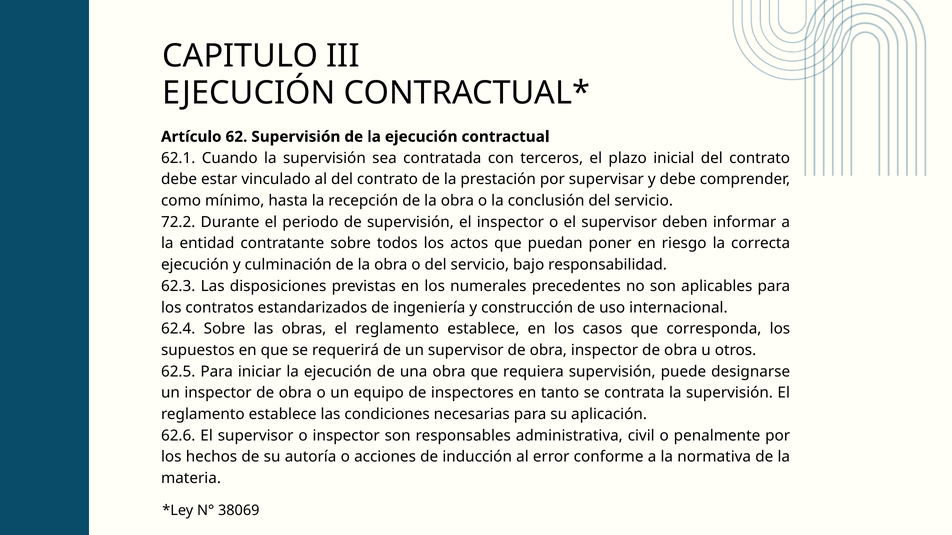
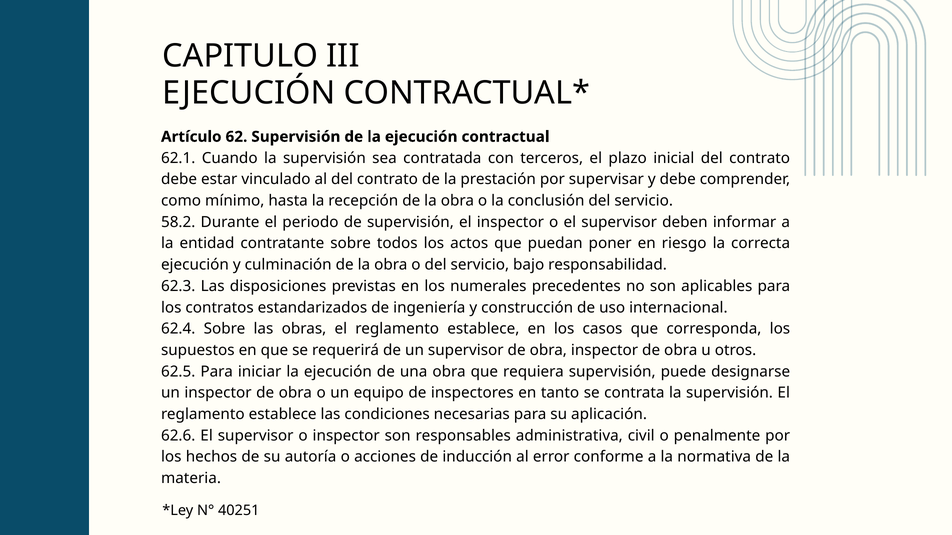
72.2: 72.2 -> 58.2 (178, 222)
38069: 38069 -> 40251 (239, 511)
